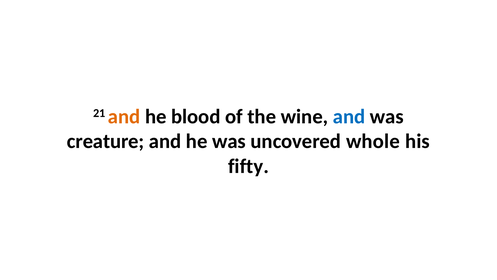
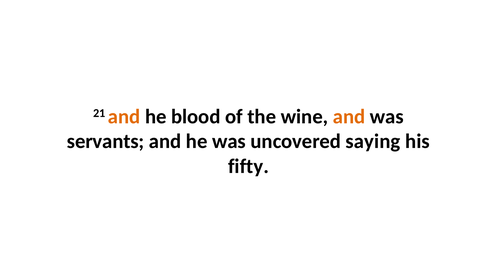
and colour: blue -> orange (349, 116)
creature: creature -> servants (106, 141)
whole: whole -> saying (373, 141)
